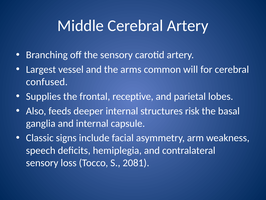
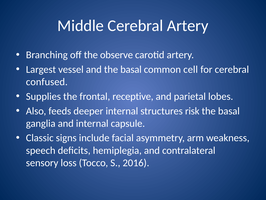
the sensory: sensory -> observe (117, 55)
and the arms: arms -> basal (131, 69)
will: will -> cell (191, 69)
2081: 2081 -> 2016 (136, 162)
